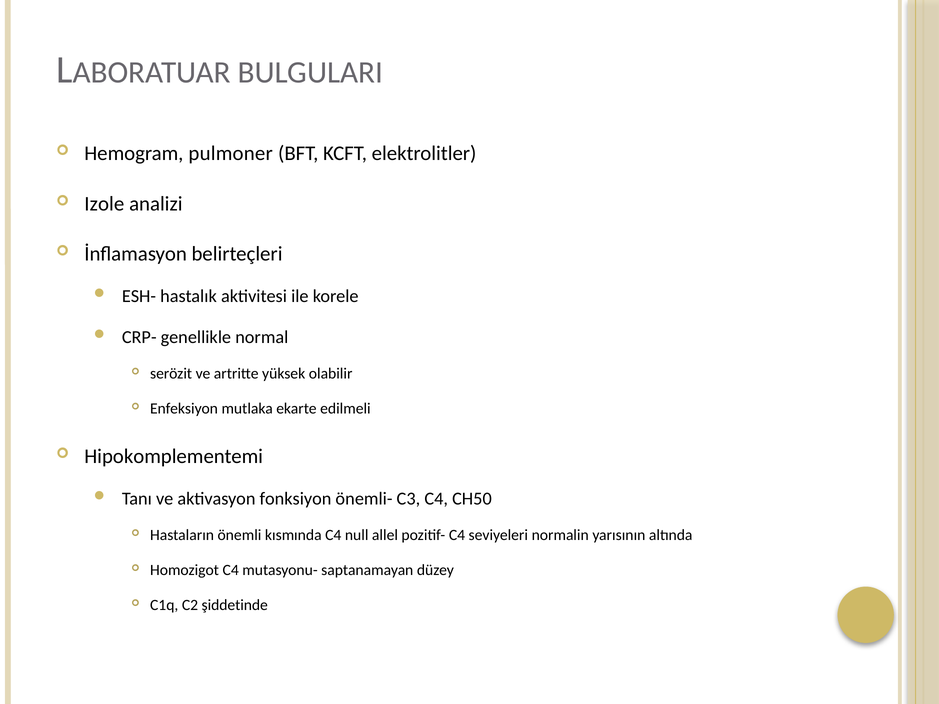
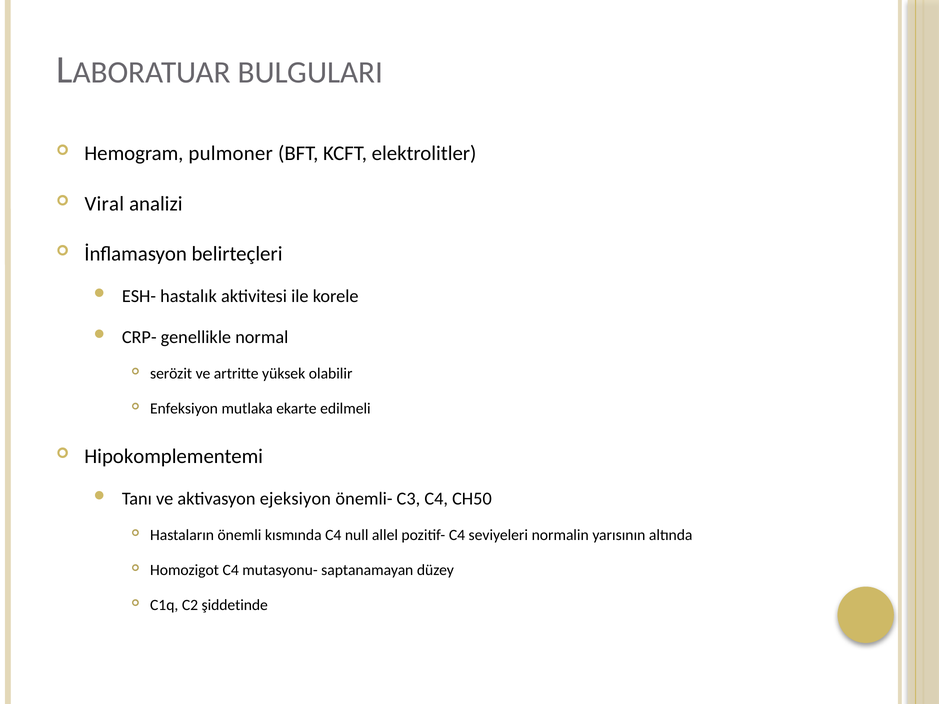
Izole: Izole -> Viral (104, 204)
fonksiyon: fonksiyon -> ejeksiyon (295, 499)
